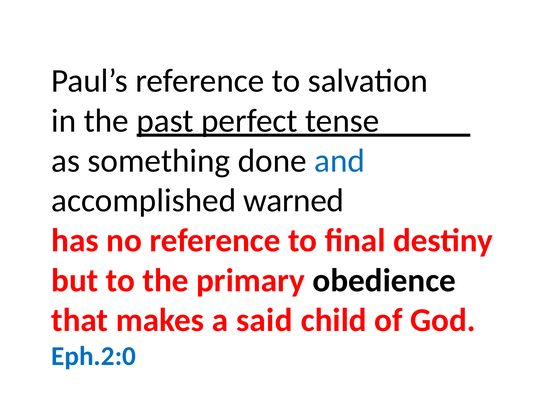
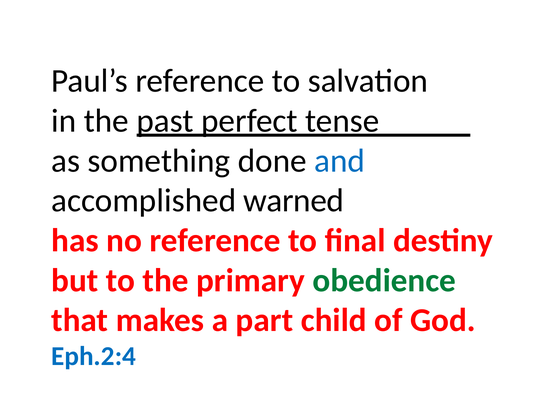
obedience colour: black -> green (384, 280)
said: said -> part (264, 320)
Eph.2:0: Eph.2:0 -> Eph.2:4 (94, 356)
